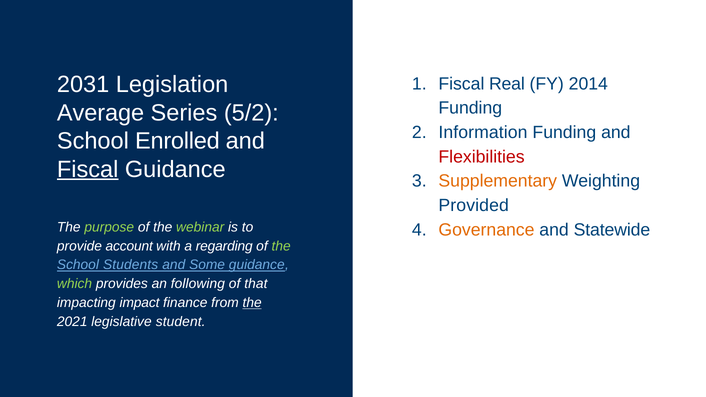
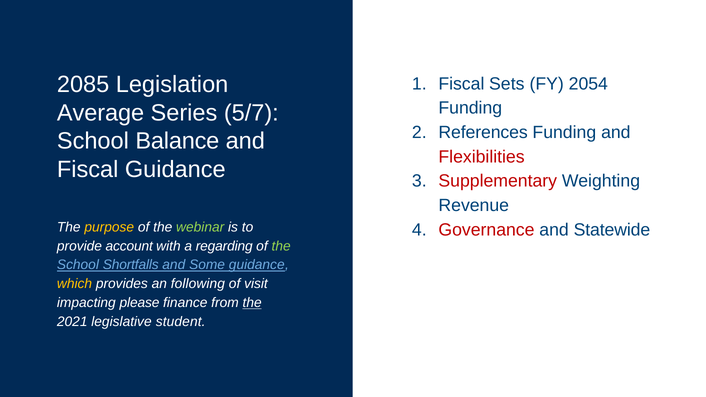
2031: 2031 -> 2085 (83, 85)
Real: Real -> Sets (507, 84)
2014: 2014 -> 2054 (588, 84)
5/2: 5/2 -> 5/7 (251, 113)
Information: Information -> References (483, 133)
Enrolled: Enrolled -> Balance (177, 141)
Fiscal underline: present -> none (88, 169)
Supplementary colour: orange -> red (498, 181)
Provided: Provided -> Revenue (474, 206)
purpose colour: light green -> yellow (109, 227)
Governance colour: orange -> red (486, 230)
Students: Students -> Shortfalls (131, 265)
which colour: light green -> yellow (75, 284)
that: that -> visit (256, 284)
impact: impact -> please (140, 303)
